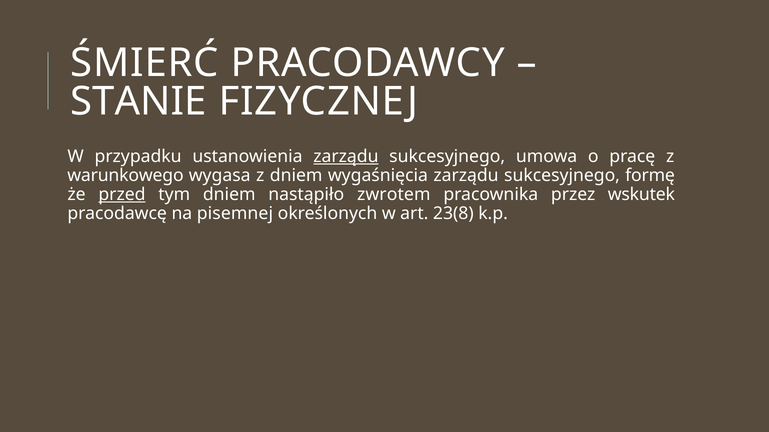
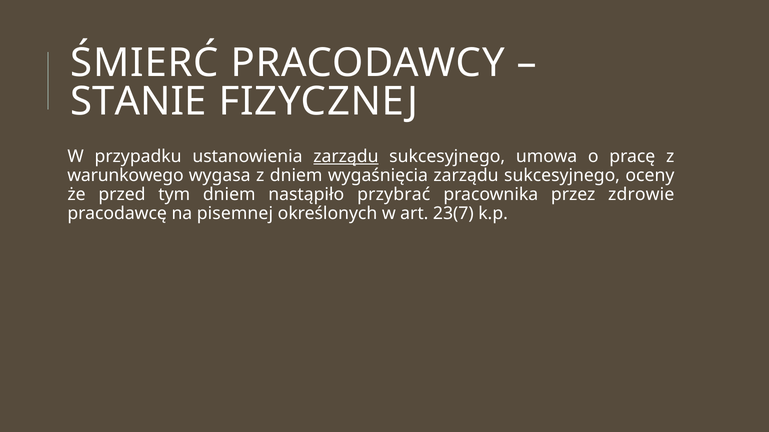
formę: formę -> oceny (650, 175)
przed underline: present -> none (122, 195)
zwrotem: zwrotem -> przybrać (394, 195)
wskutek: wskutek -> zdrowie (641, 195)
23(8: 23(8 -> 23(7 (453, 214)
